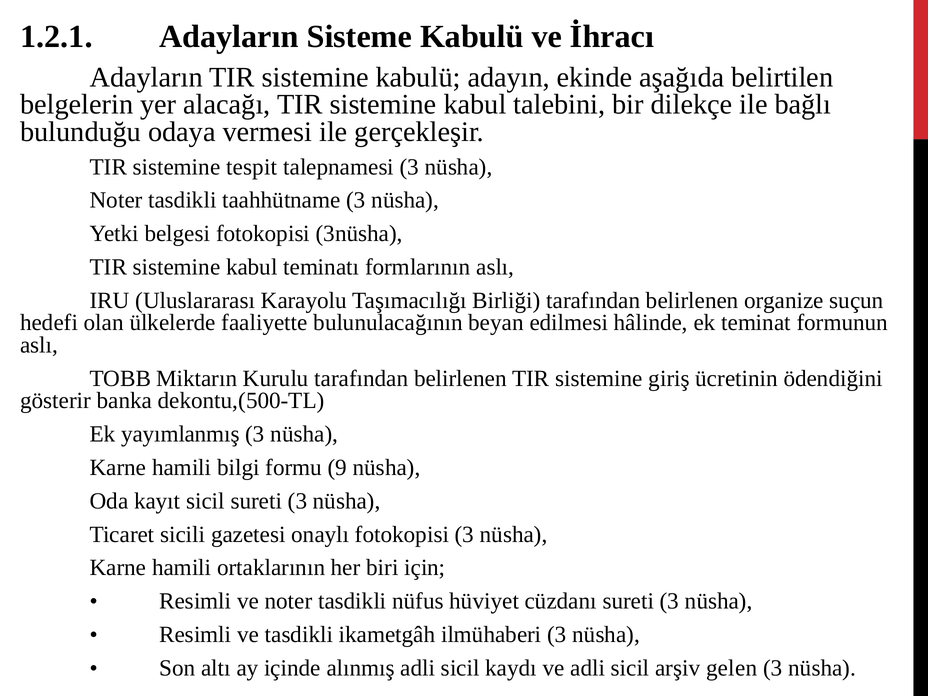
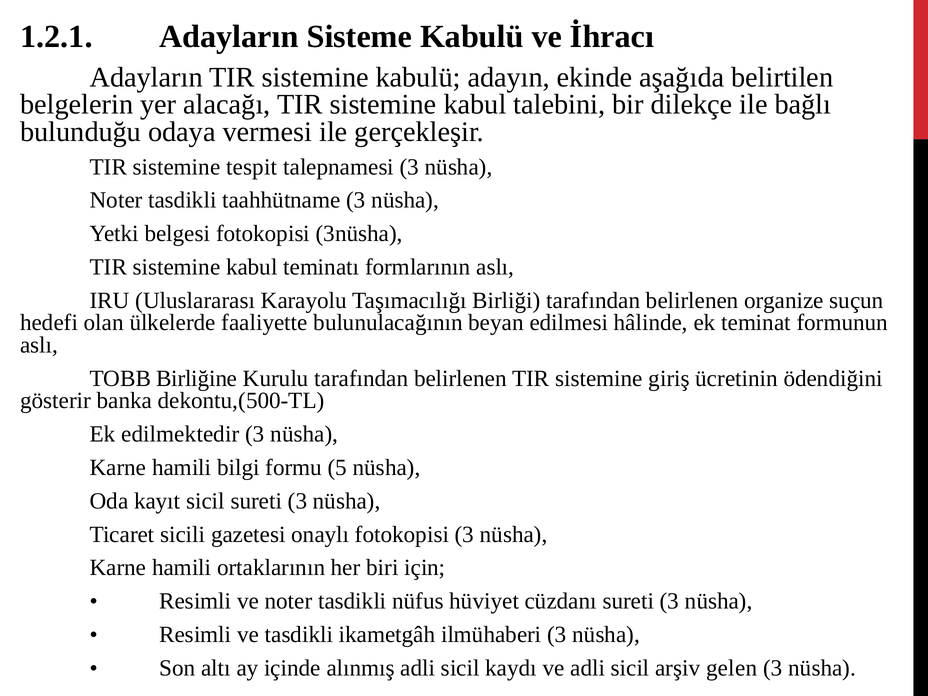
Miktarın: Miktarın -> Birliğine (197, 378)
yayımlanmış: yayımlanmış -> edilmektedir (180, 434)
9: 9 -> 5 (337, 468)
